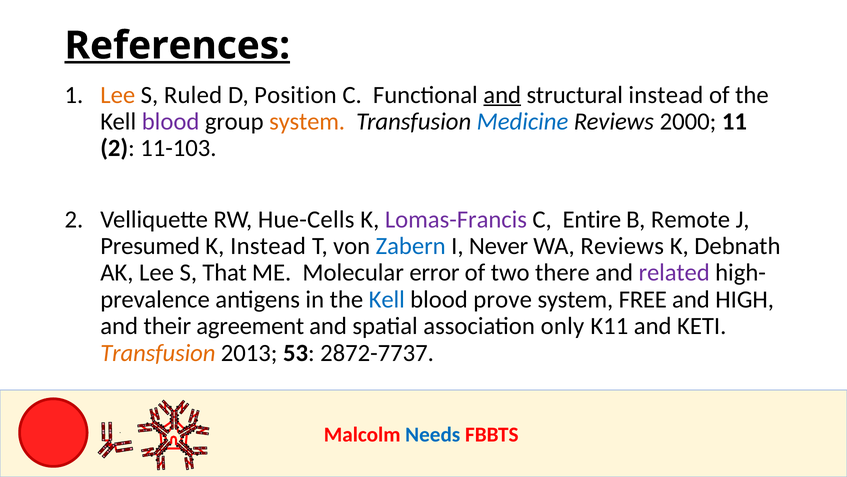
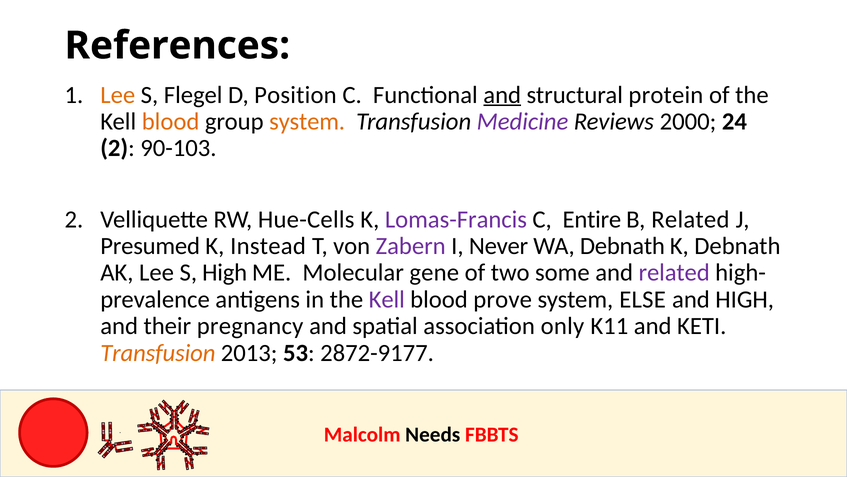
References underline: present -> none (177, 46)
Ruled: Ruled -> Flegel (193, 95)
structural instead: instead -> protein (666, 95)
blood colour: purple -> orange (171, 121)
Medicine colour: blue -> purple (523, 121)
11: 11 -> 24 (734, 121)
11-103: 11-103 -> 90-103 (178, 148)
B Remote: Remote -> Related (690, 219)
Zabern colour: blue -> purple (411, 246)
WA Reviews: Reviews -> Debnath (622, 246)
S That: That -> High (225, 273)
error: error -> gene (434, 273)
there: there -> some (562, 273)
Kell colour: blue -> purple (387, 299)
FREE: FREE -> ELSE (643, 299)
agreement: agreement -> pregnancy (250, 326)
2872-7737: 2872-7737 -> 2872-9177 (377, 353)
Needs colour: blue -> black (433, 434)
